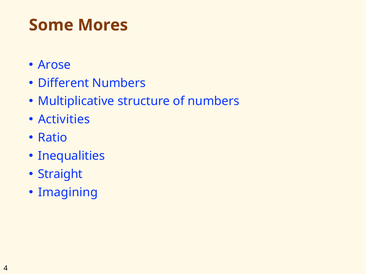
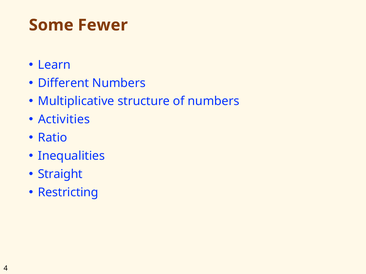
Mores: Mores -> Fewer (103, 25)
Arose: Arose -> Learn (54, 65)
Imagining: Imagining -> Restricting (68, 193)
